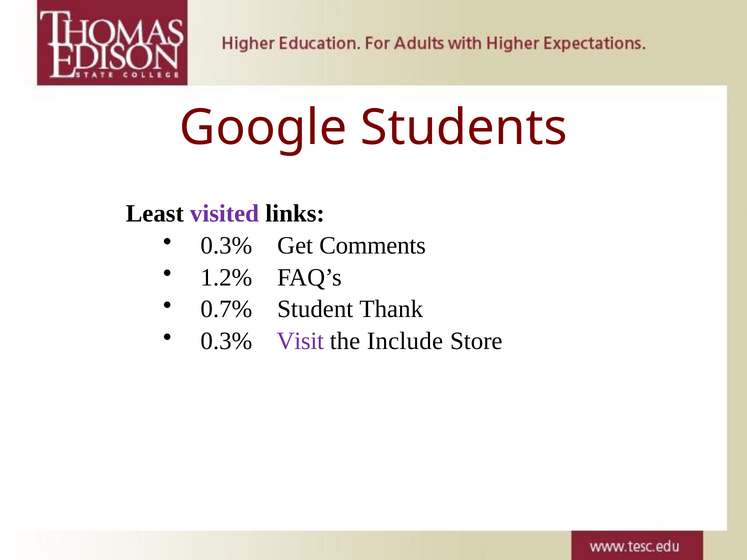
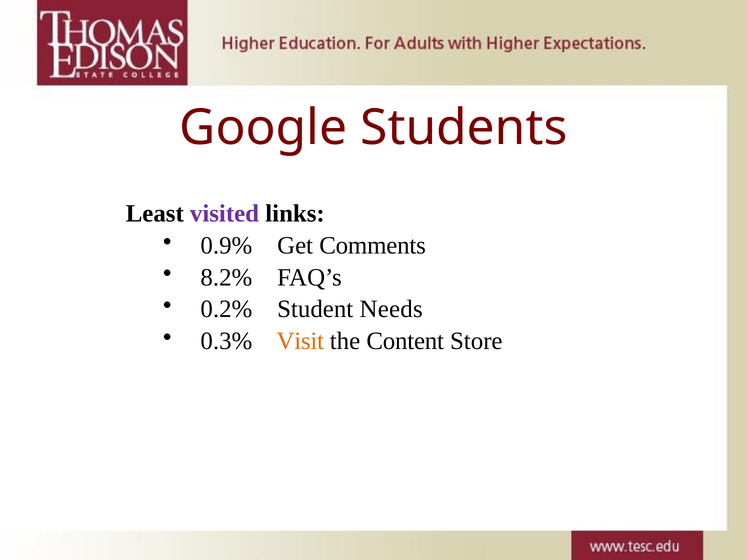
0.3%: 0.3% -> 0.9% (226, 246)
1.2%: 1.2% -> 8.2% (226, 277)
0.7%: 0.7% -> 0.2% (226, 309)
Thank: Thank -> Needs (391, 309)
Visit colour: purple -> orange (300, 341)
Include: Include -> Content (405, 341)
